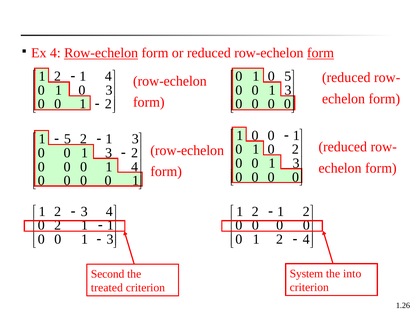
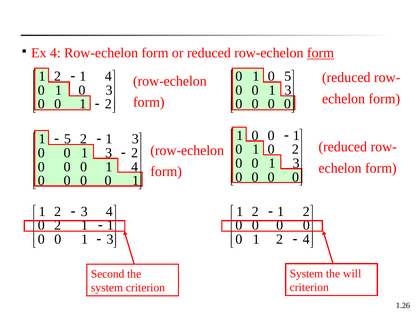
Row-echelon underline: present -> none (101, 53)
into: into -> will (352, 274)
treated: treated -> system (107, 288)
